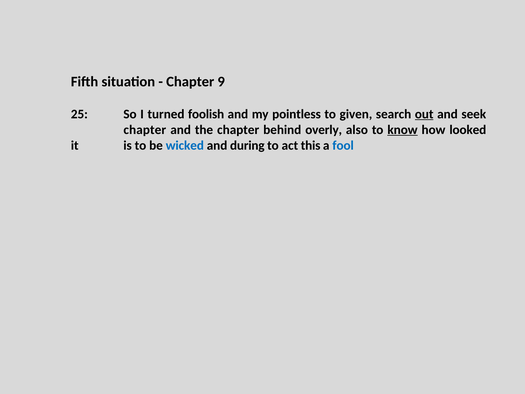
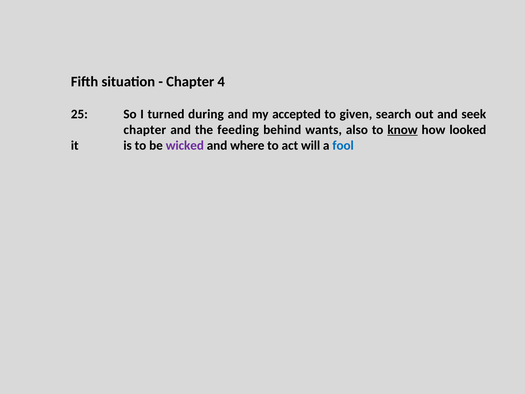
9: 9 -> 4 (221, 82)
foolish: foolish -> during (206, 114)
pointless: pointless -> accepted (297, 114)
out underline: present -> none (424, 114)
the chapter: chapter -> feeding (238, 130)
overly: overly -> wants (324, 130)
wicked colour: blue -> purple (185, 145)
during: during -> where (247, 145)
this: this -> will (311, 145)
